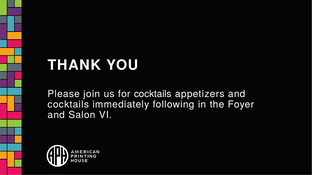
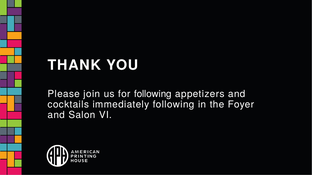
for cocktails: cocktails -> following (153, 94)
